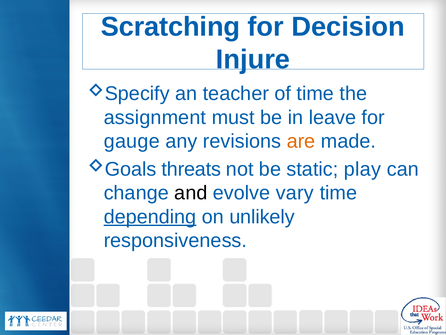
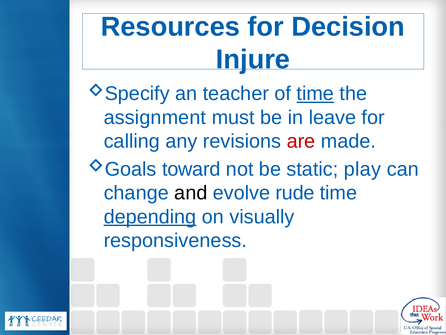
Scratching: Scratching -> Resources (170, 27)
time underline: none -> present (315, 94)
gauge: gauge -> calling (132, 141)
are colour: orange -> red (301, 141)
threats: threats -> toward (191, 169)
vary: vary -> rude (295, 193)
unlikely: unlikely -> visually (262, 216)
